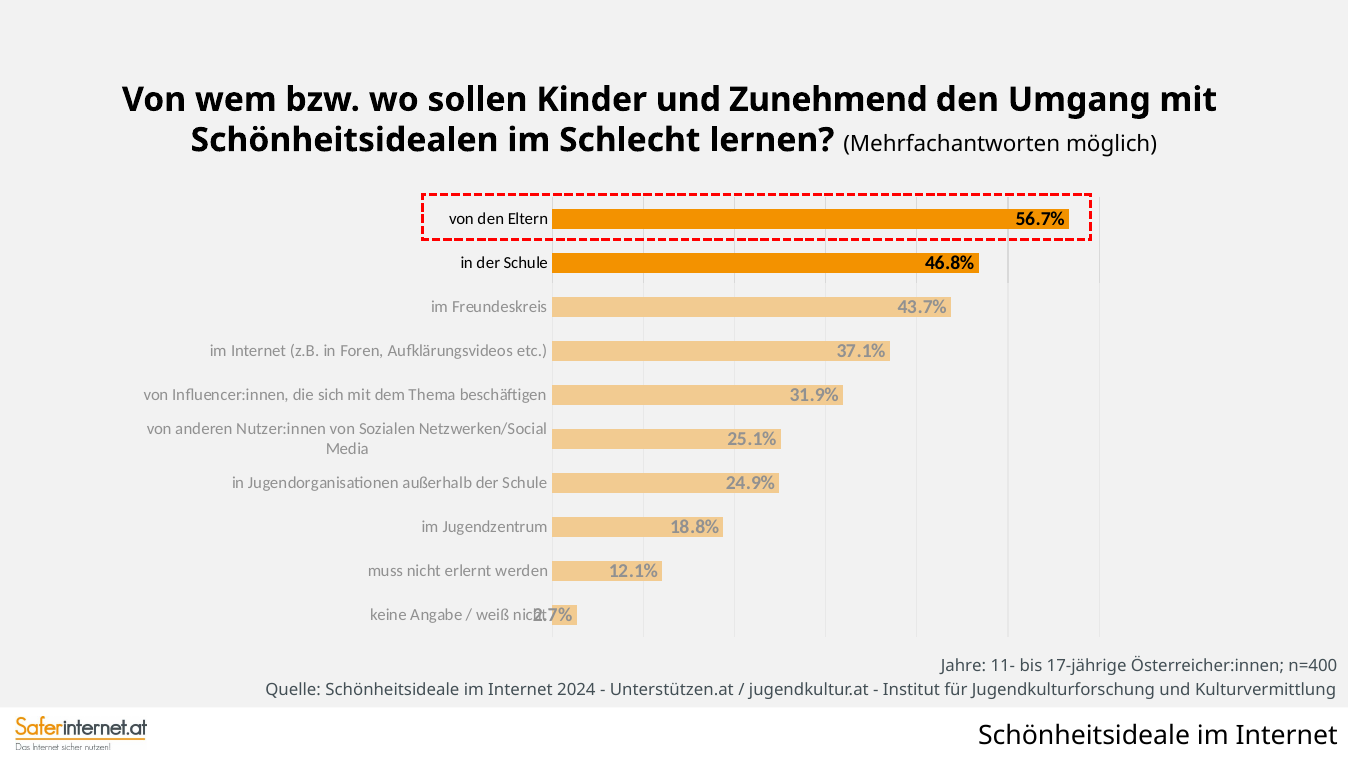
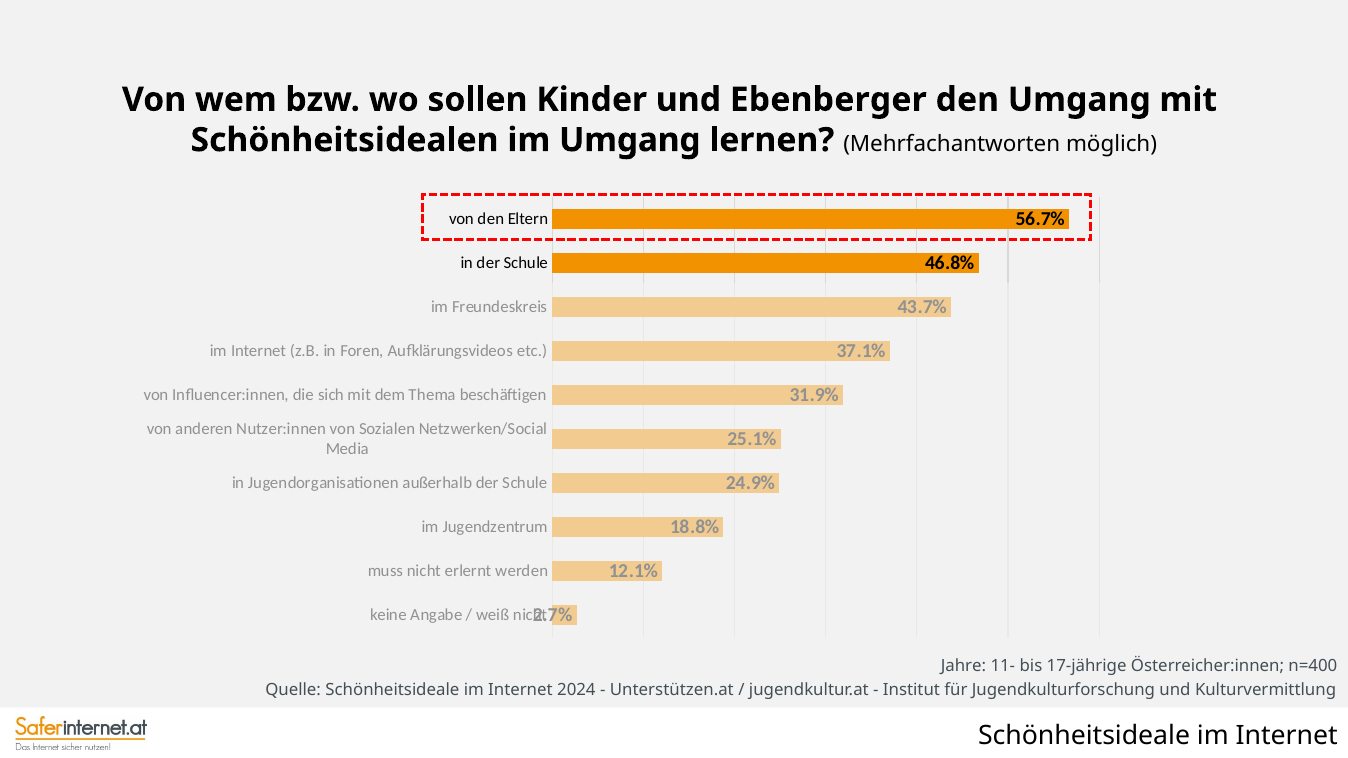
Zunehmend: Zunehmend -> Ebenberger (828, 100)
im Schlecht: Schlecht -> Umgang (630, 140)
